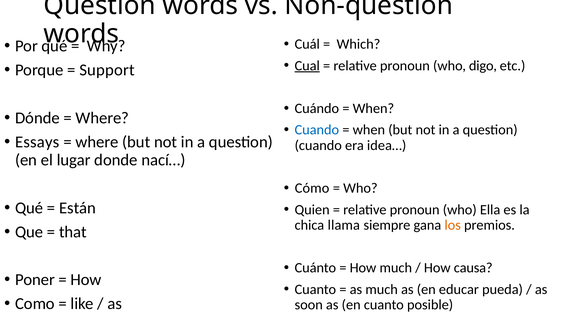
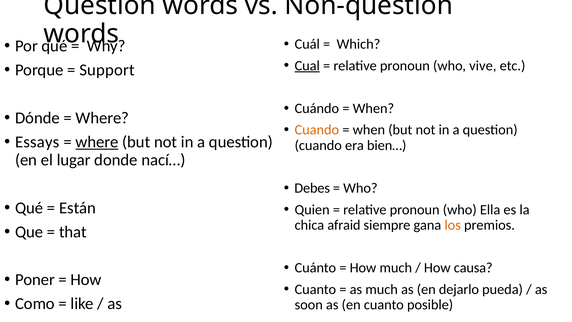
digo: digo -> vive (483, 66)
Cuando colour: blue -> orange (317, 130)
where underline: none -> present (97, 142)
idea…: idea… -> bien… (387, 145)
Cómo: Cómo -> Debes (312, 188)
llama: llama -> afraid (344, 225)
educar: educar -> dejarlo (459, 289)
